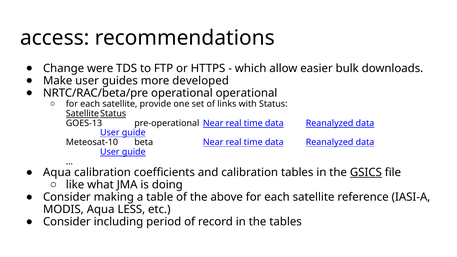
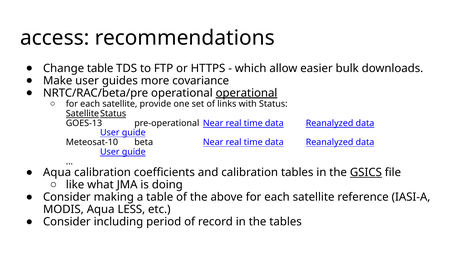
Change were: were -> table (100, 68)
developed: developed -> covariance (201, 81)
operational underline: none -> present (247, 93)
